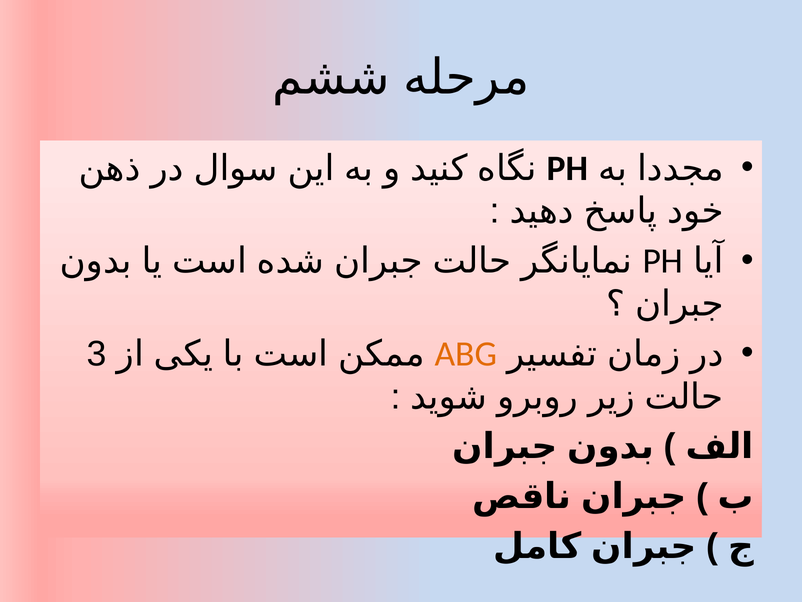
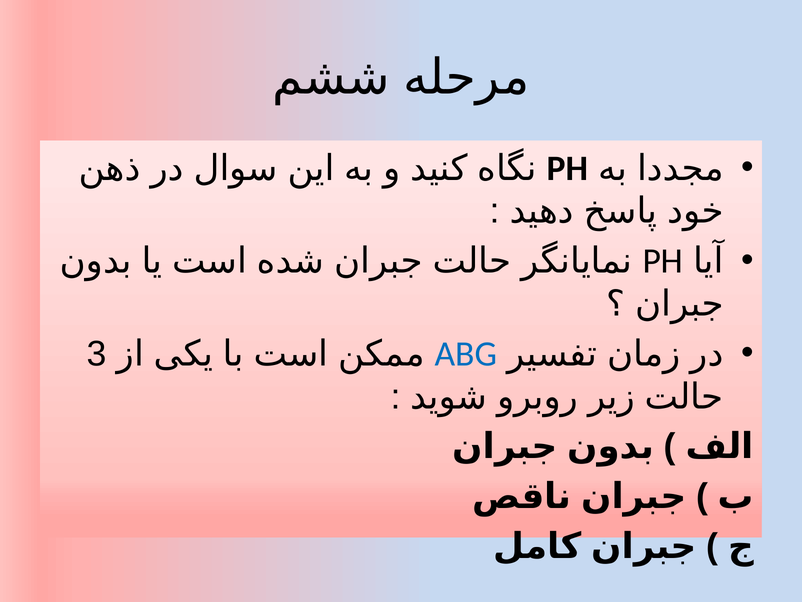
ABG colour: orange -> blue (466, 354)
